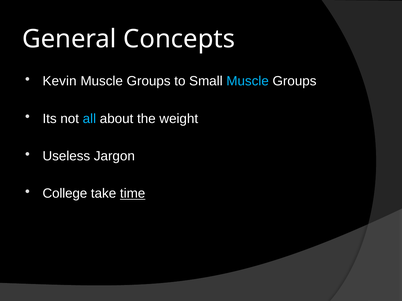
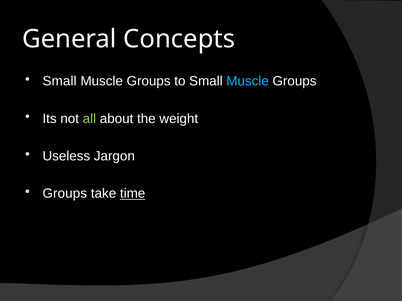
Kevin: Kevin -> Small (60, 81)
all colour: light blue -> light green (89, 119)
College: College -> Groups (65, 194)
